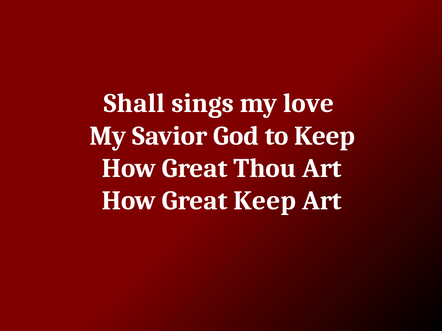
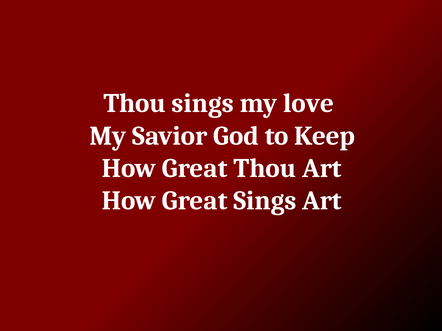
Shall: Shall -> Thou (135, 104)
Great Keep: Keep -> Sings (265, 201)
